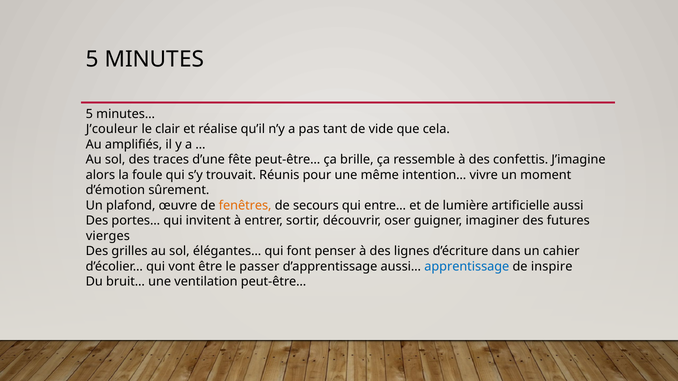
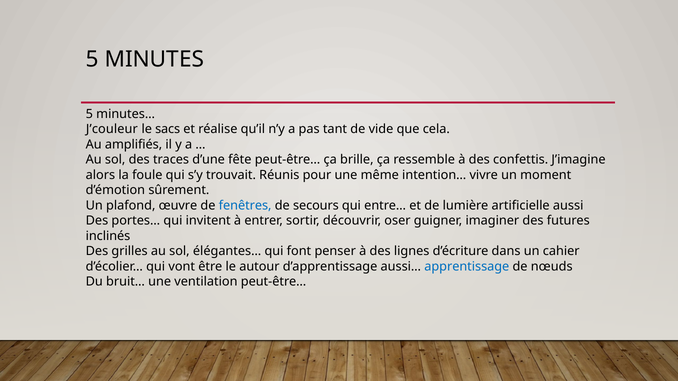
clair: clair -> sacs (168, 129)
fenêtres colour: orange -> blue (245, 206)
vierges: vierges -> inclinés (108, 236)
passer: passer -> autour (259, 267)
inspire: inspire -> nœuds (552, 267)
